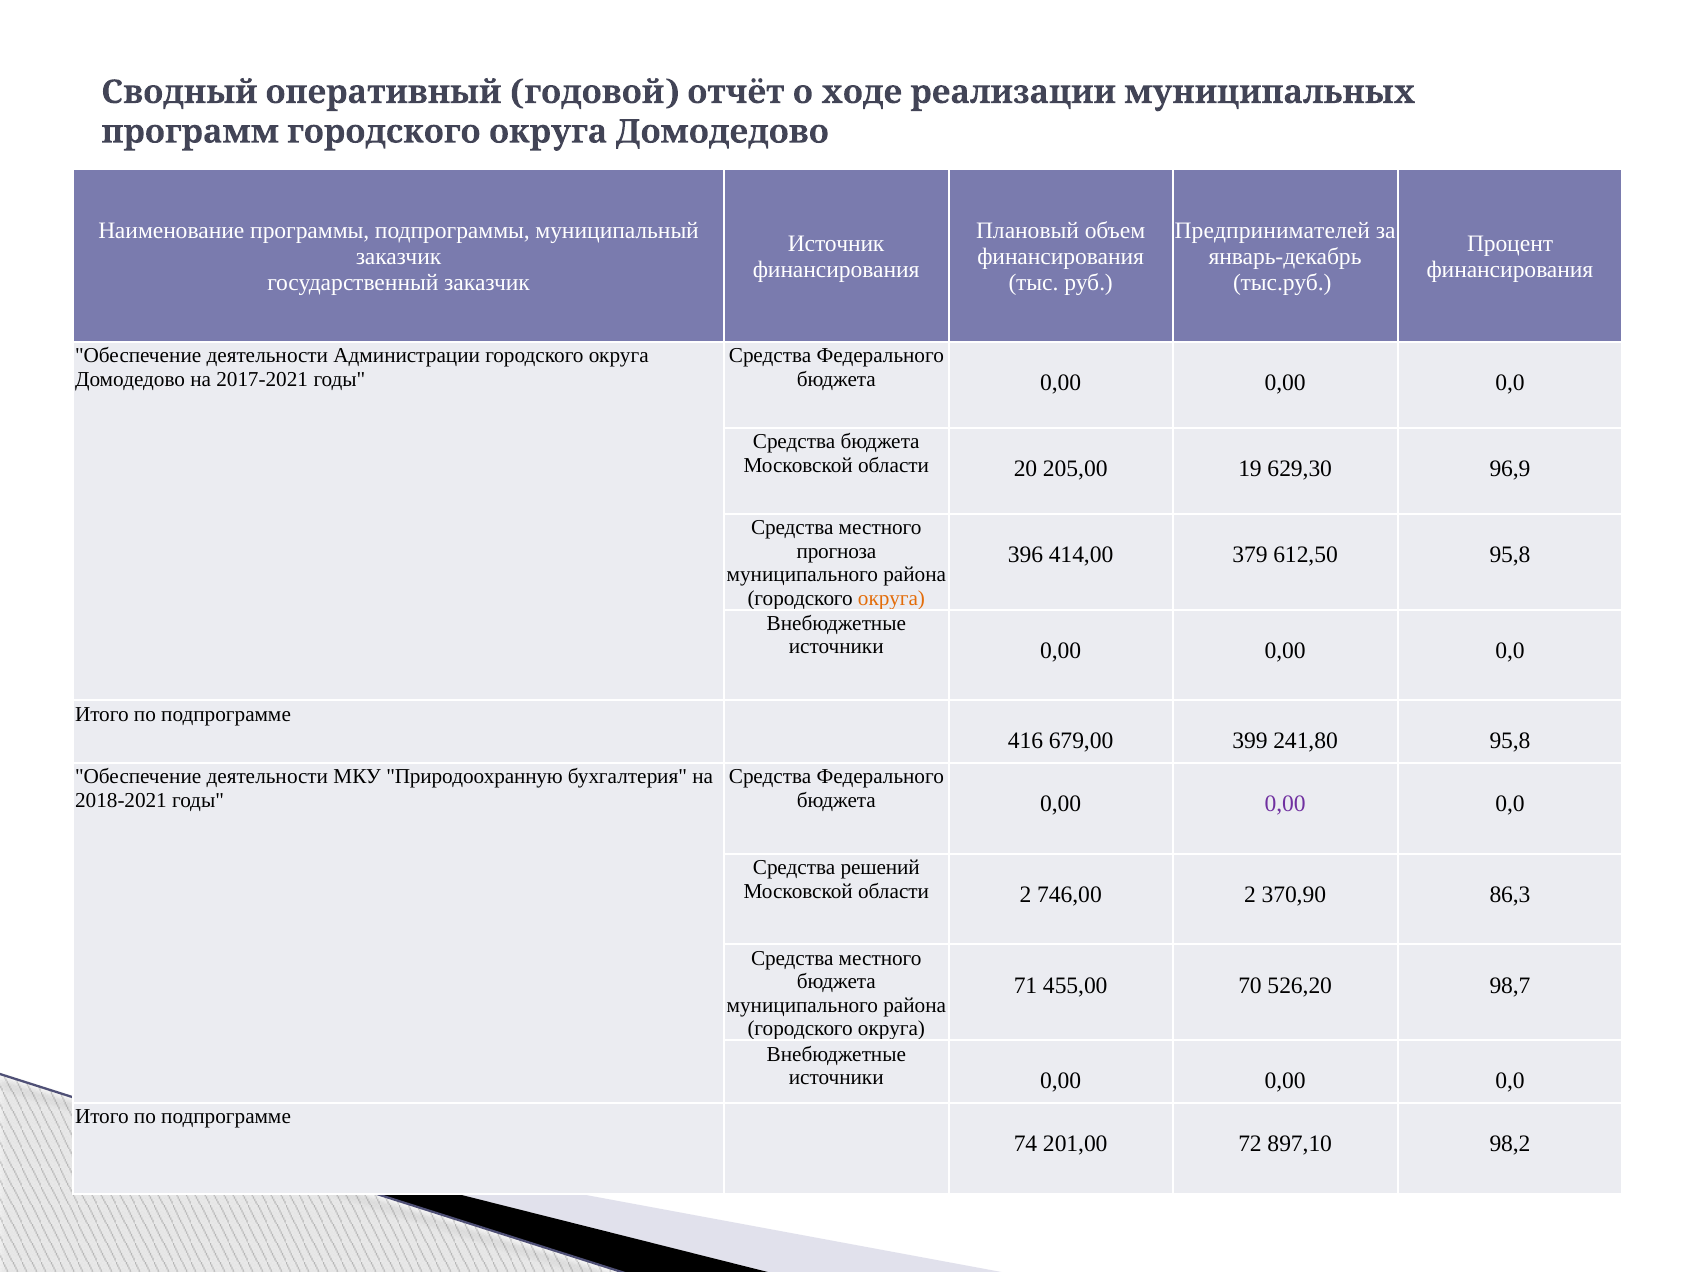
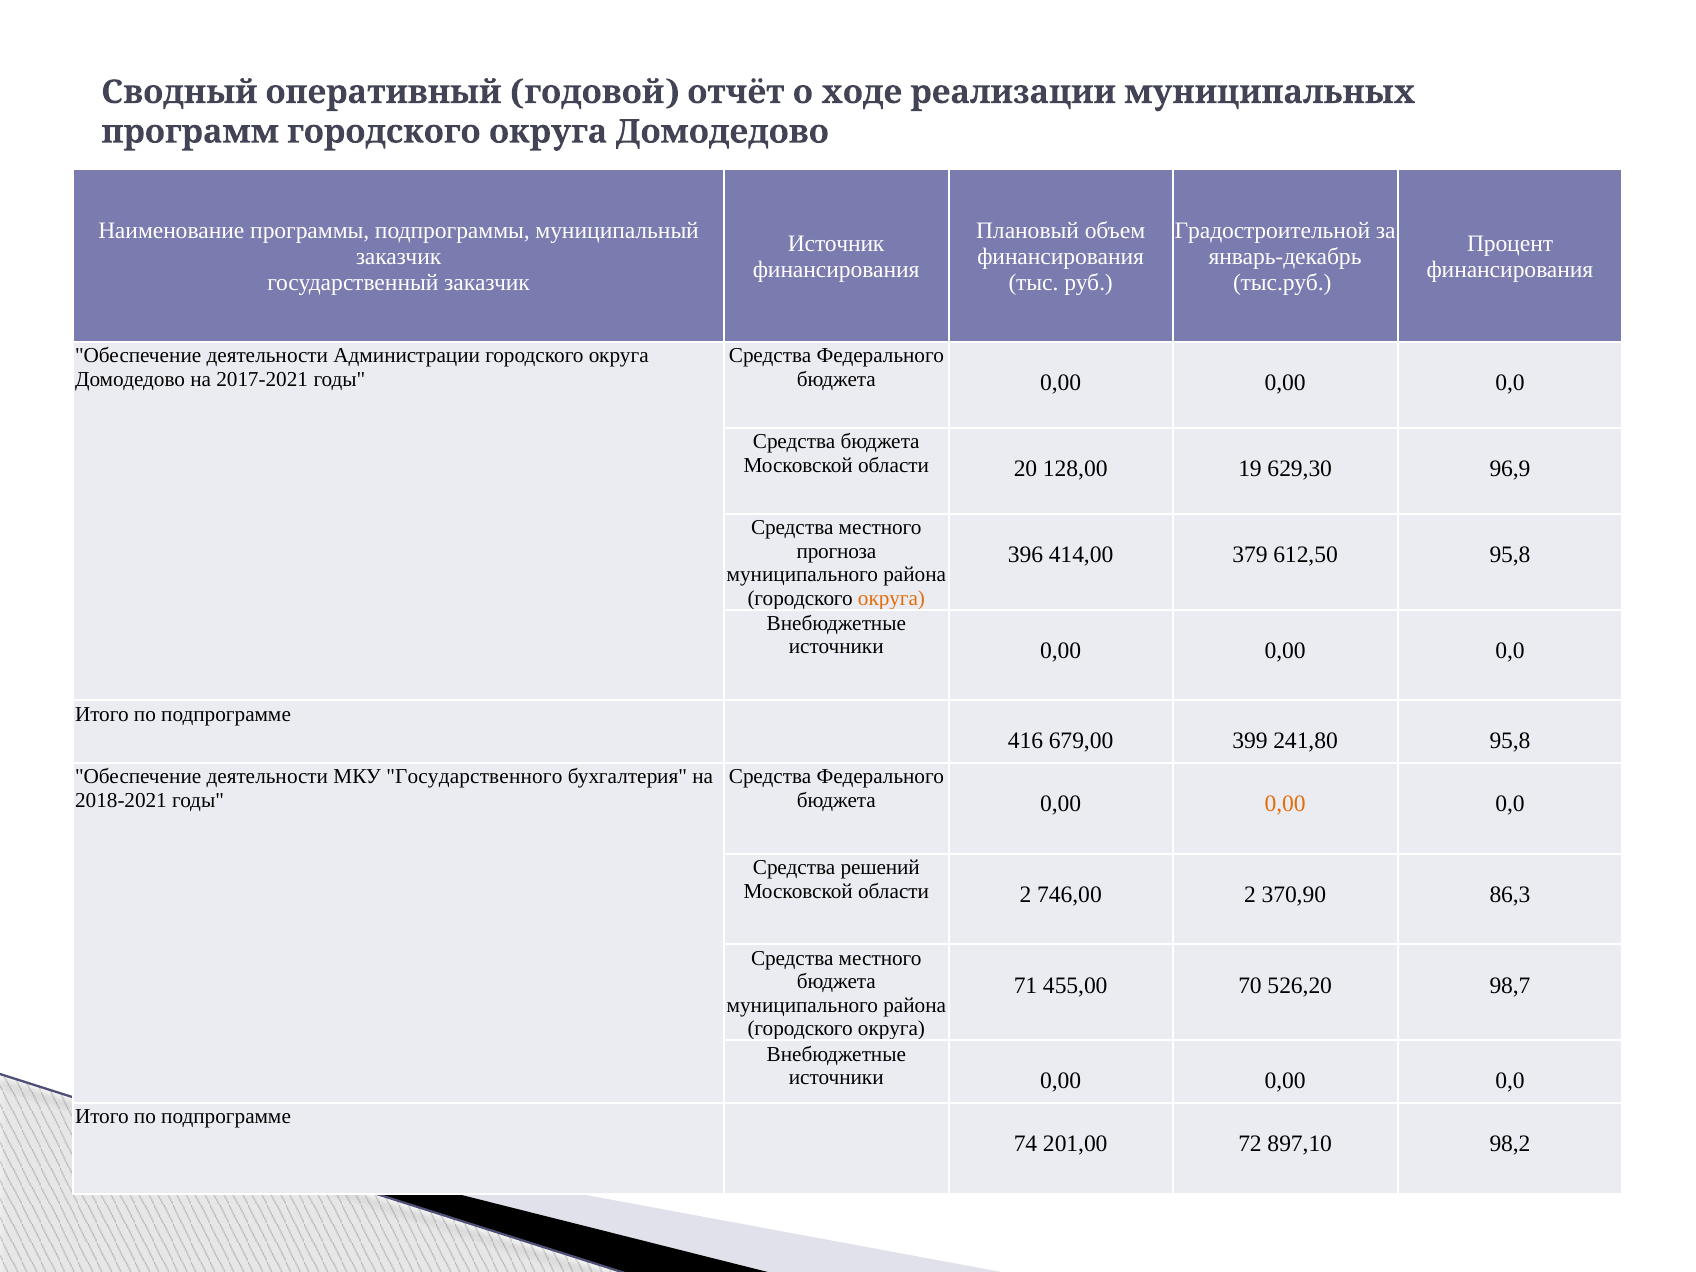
Предпринимателей: Предпринимателей -> Градостроительной (1272, 230)
205,00: 205,00 -> 128,00 (1075, 469)
Природоохранную: Природоохранную -> Государственного (474, 777)
0,00 colour: purple -> orange (1285, 804)
